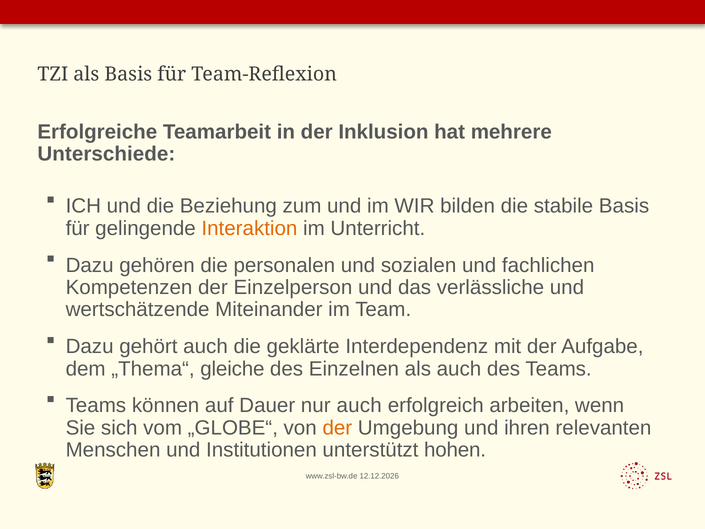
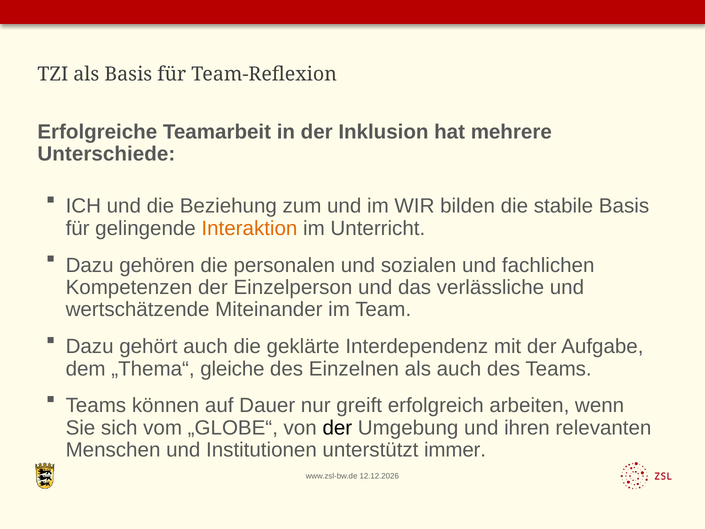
nur auch: auch -> greift (359, 405)
der colour: orange -> black (337, 428)
hohen: hohen -> immer (455, 450)
